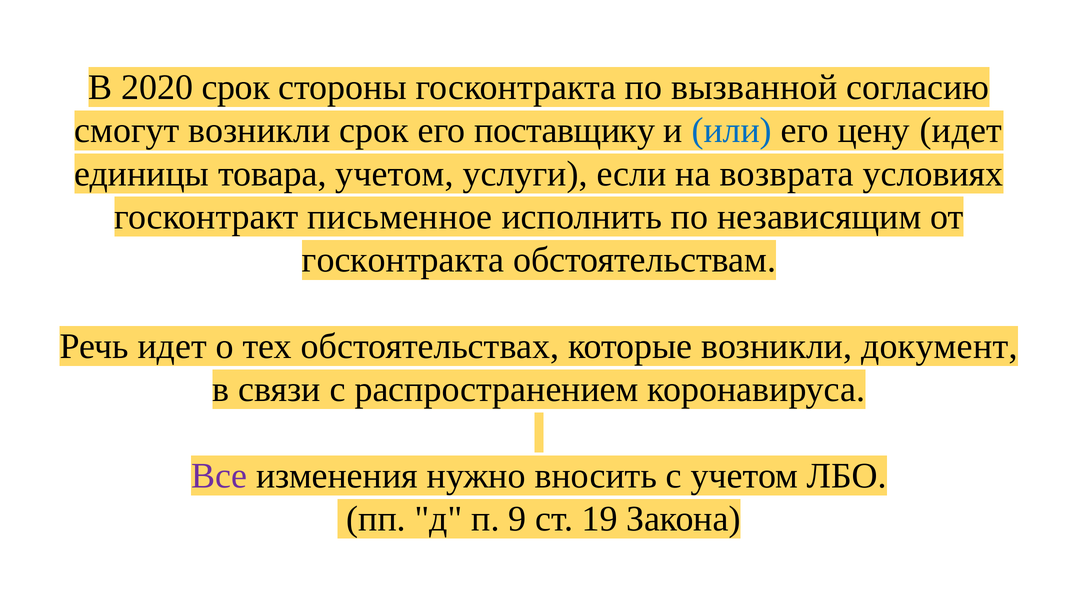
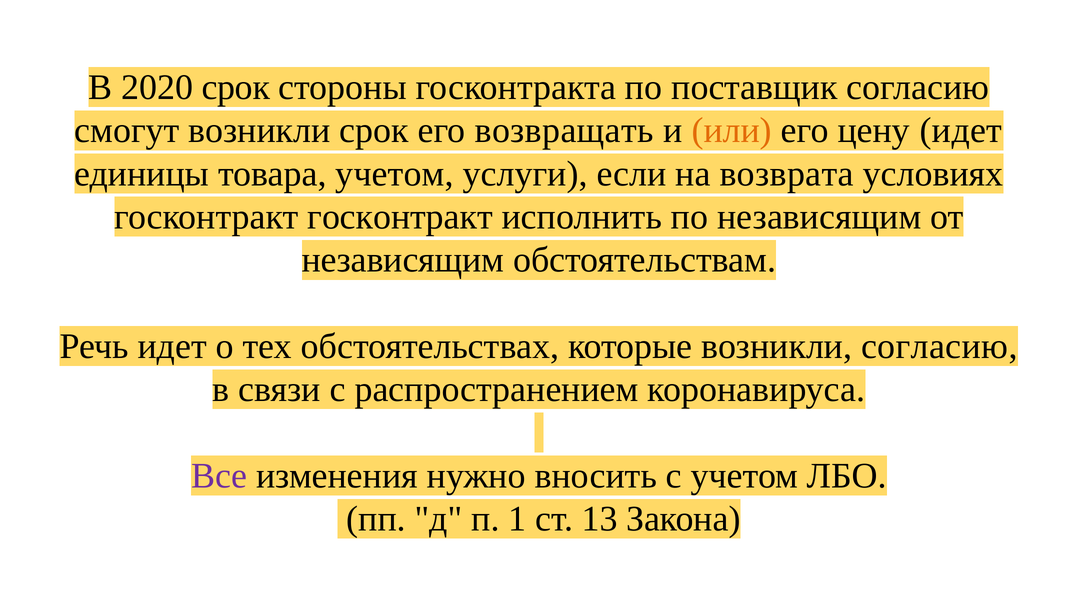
вызванной: вызванной -> поставщик (754, 87)
поставщику: поставщику -> возвращать (564, 130)
или colour: blue -> orange (732, 130)
госконтракт письменное: письменное -> госконтракт (400, 217)
госконтракта: госконтракта -> независящим (403, 260)
возникли документ: документ -> согласию (939, 346)
9: 9 -> 1 (517, 519)
19: 19 -> 13 (600, 519)
